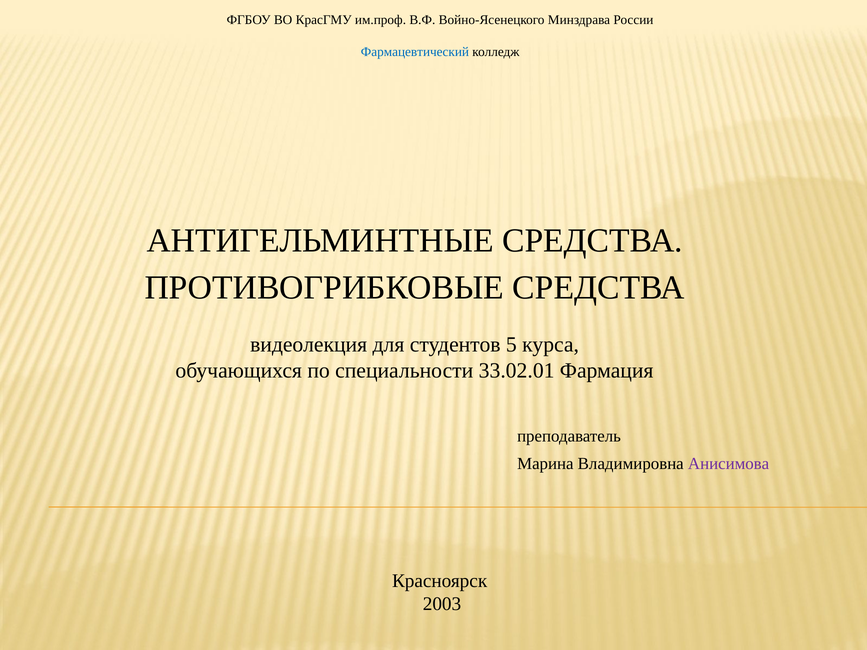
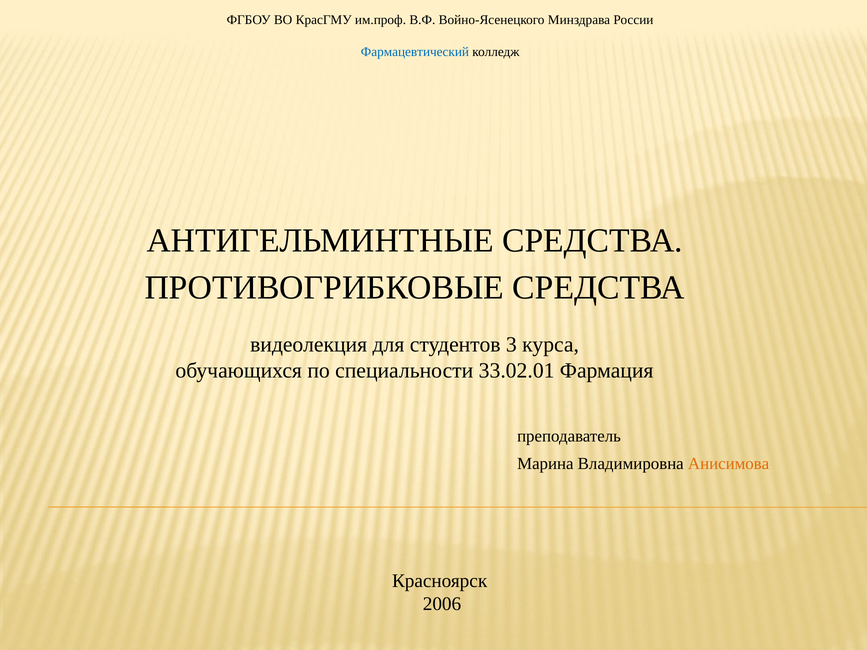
5: 5 -> 3 (511, 345)
Анисимова colour: purple -> orange (729, 464)
2003: 2003 -> 2006 (442, 604)
